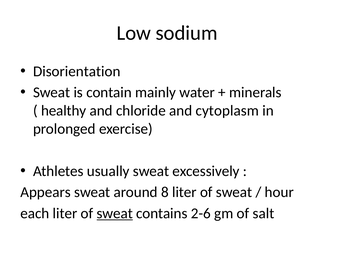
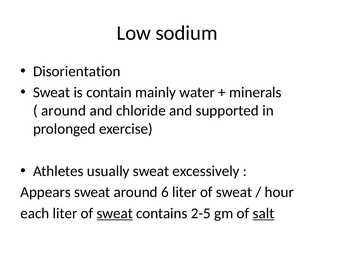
healthy: healthy -> around (64, 110)
cytoplasm: cytoplasm -> supported (227, 110)
8: 8 -> 6 (165, 192)
2-6: 2-6 -> 2-5 (201, 213)
salt underline: none -> present (263, 213)
